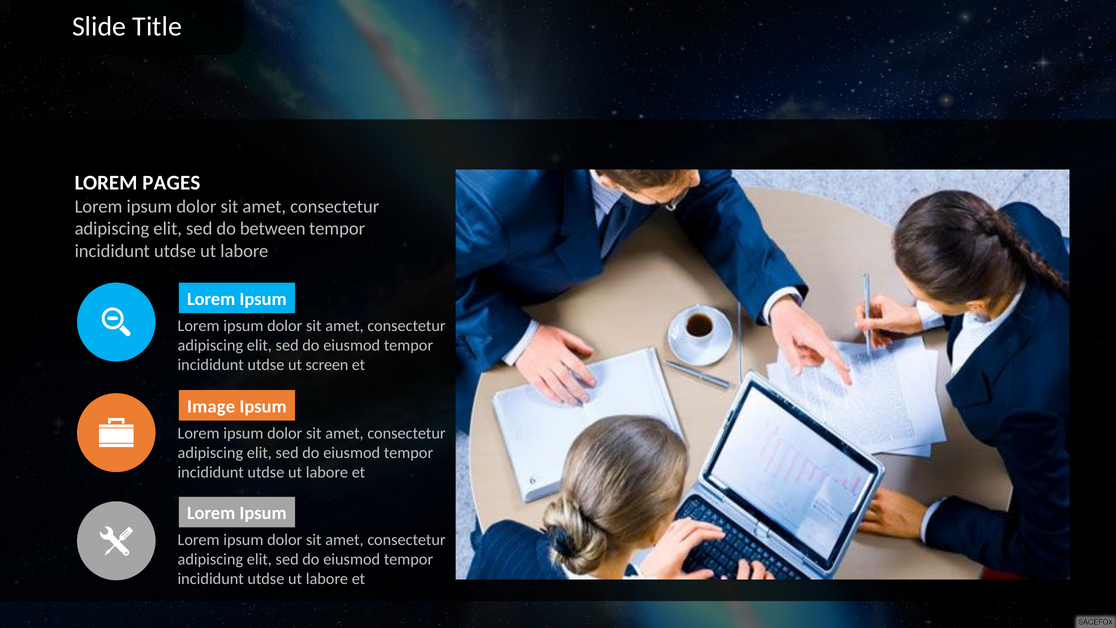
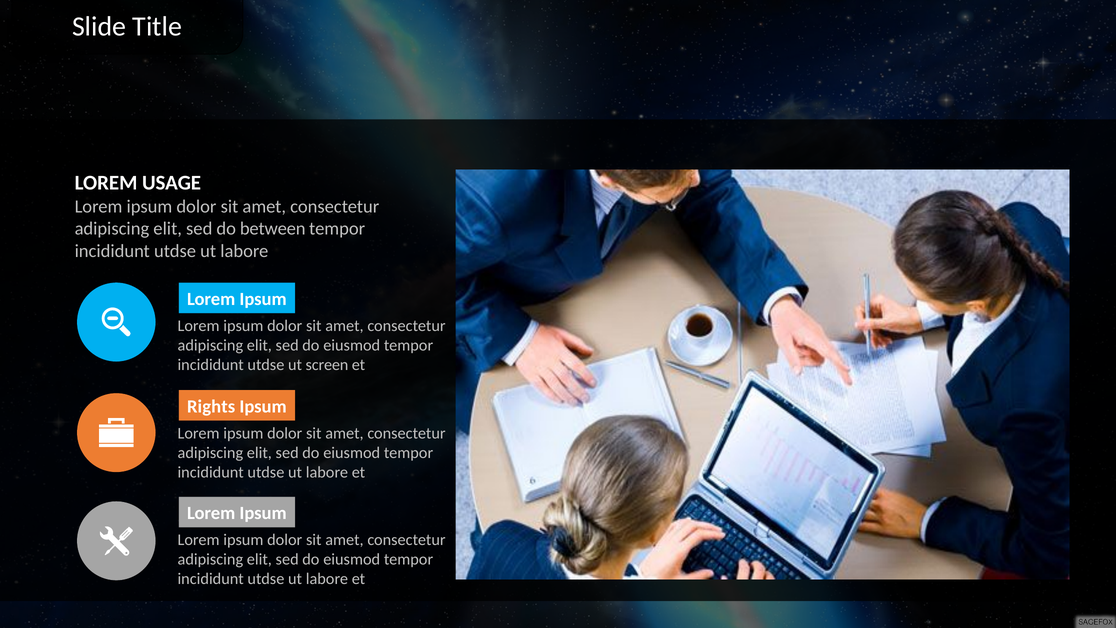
PAGES: PAGES -> USAGE (172, 183)
Image: Image -> Rights (211, 406)
